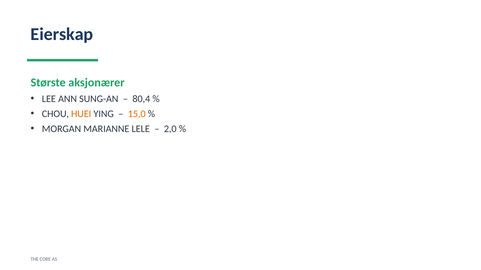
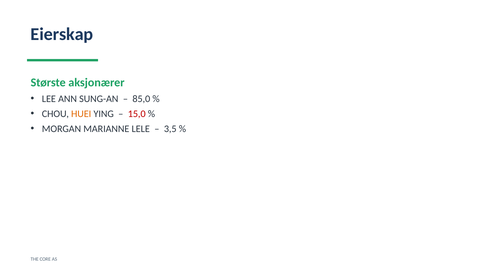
80,4: 80,4 -> 85,0 (141, 99)
15,0 colour: orange -> red (137, 114)
2,0: 2,0 -> 3,5 (170, 129)
